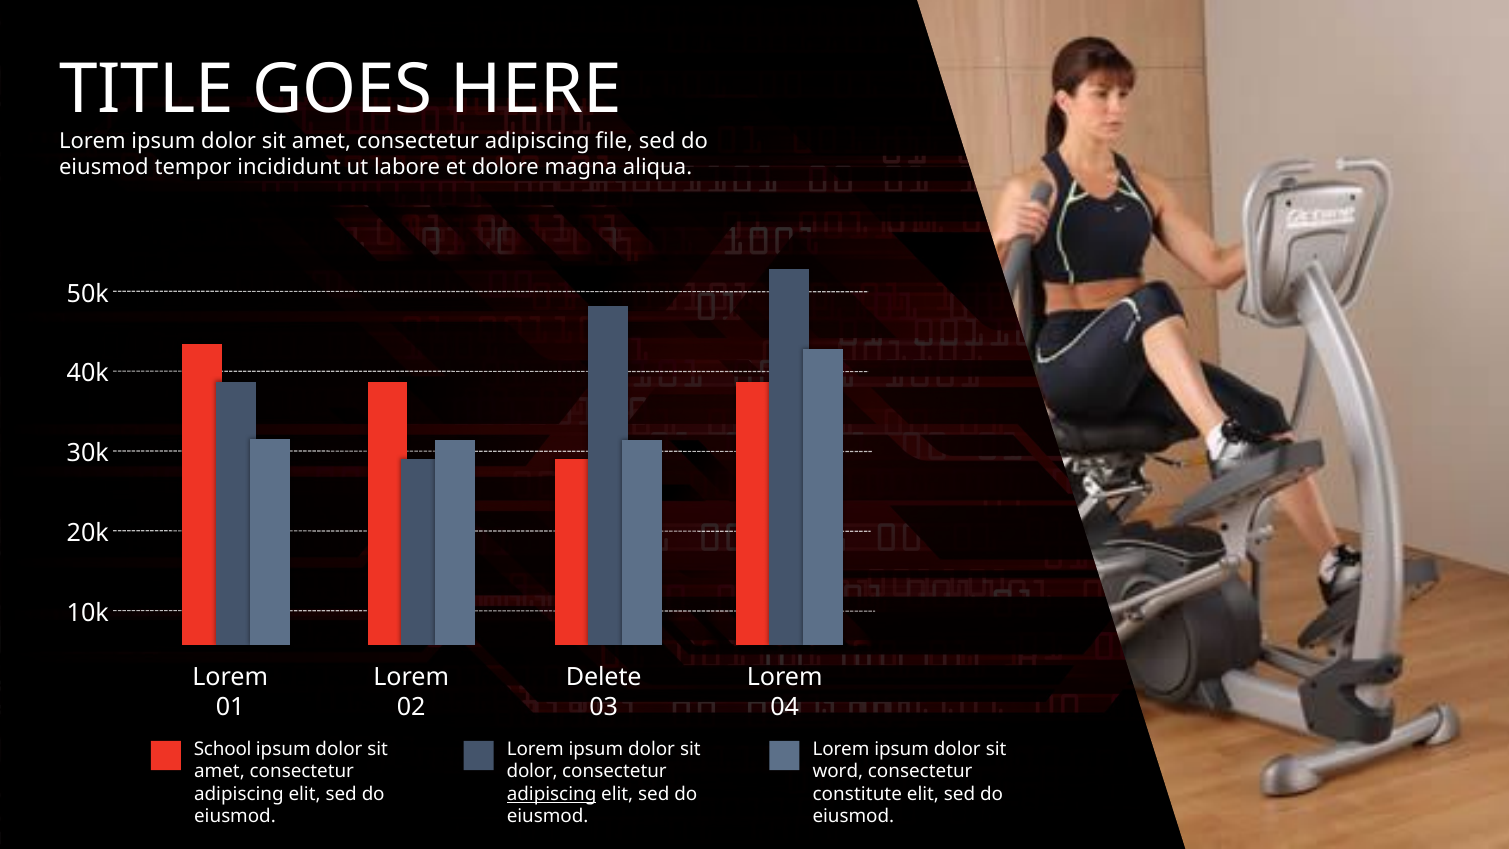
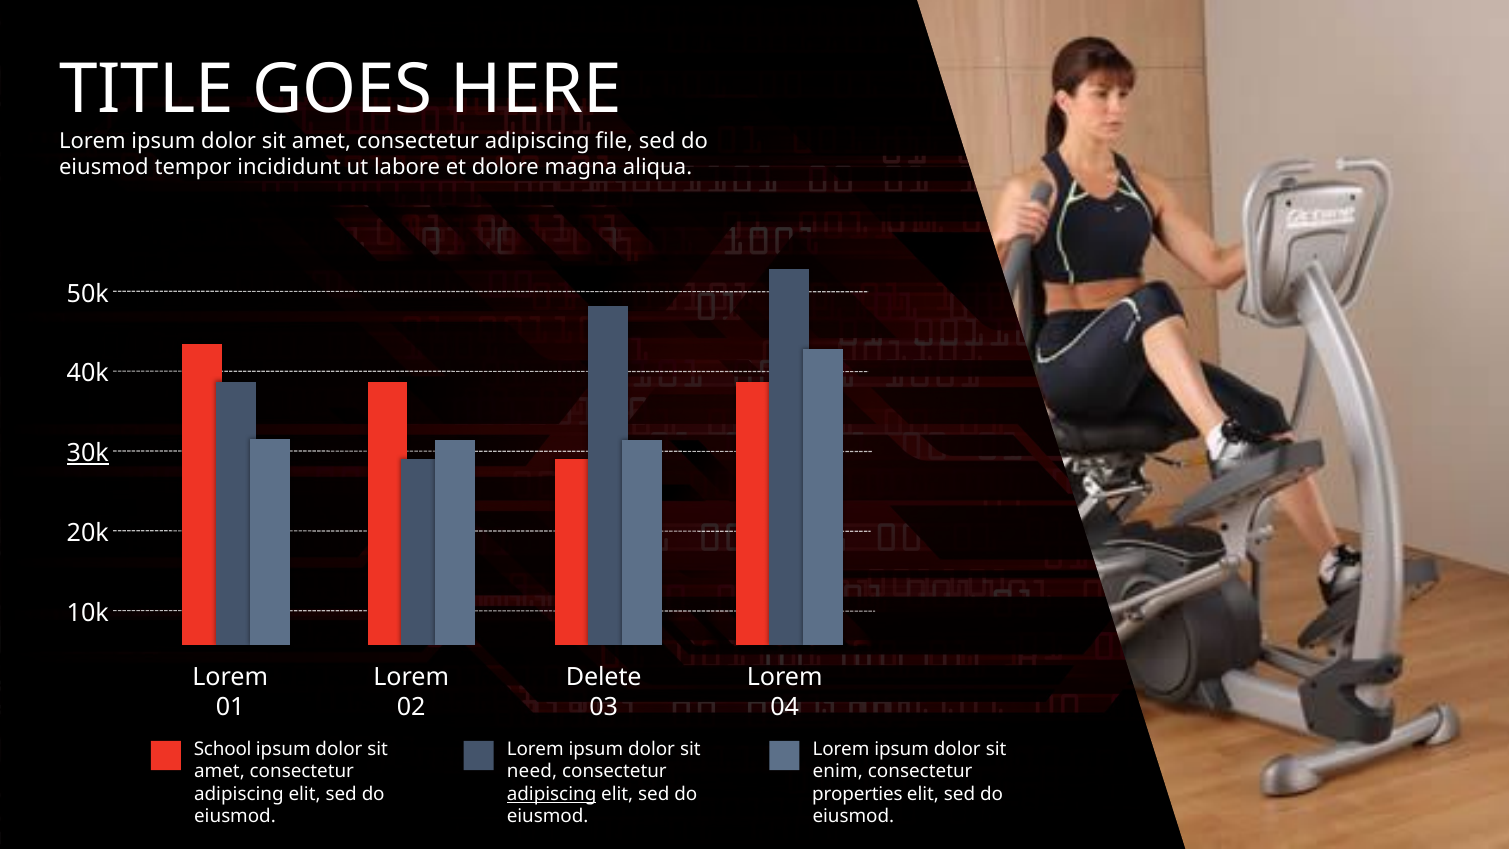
30k underline: none -> present (88, 453)
dolor: dolor -> need (532, 771)
word: word -> enim (838, 771)
constitute: constitute -> properties (857, 794)
